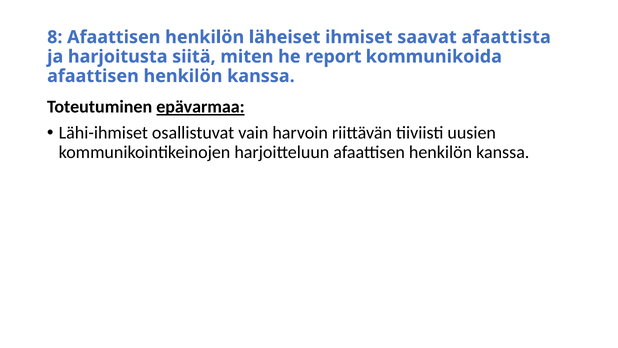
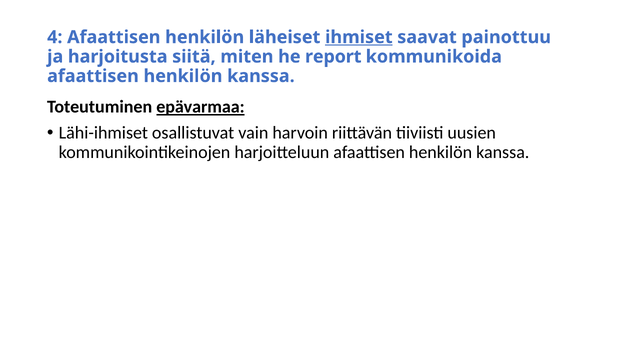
8: 8 -> 4 (55, 37)
ihmiset underline: none -> present (359, 37)
afaattista: afaattista -> painottuu (506, 37)
